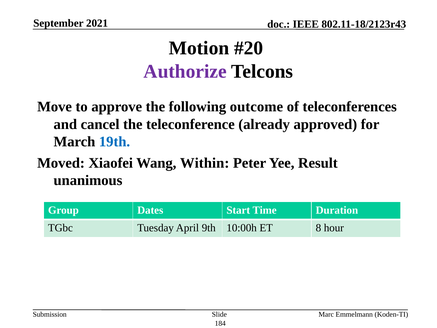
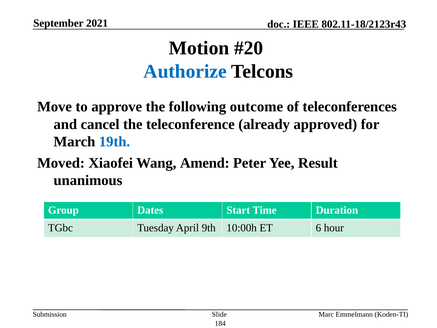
Authorize colour: purple -> blue (185, 71)
Within: Within -> Amend (205, 163)
8: 8 -> 6 (318, 228)
